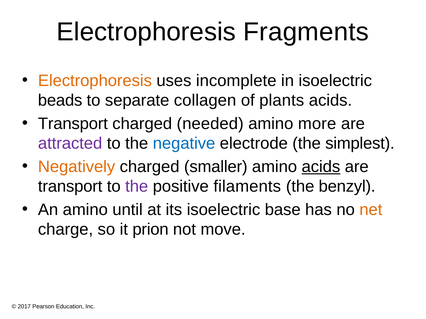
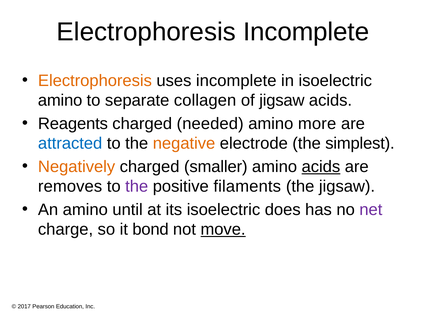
Electrophoresis Fragments: Fragments -> Incomplete (306, 32)
beads: beads -> amino (60, 101)
of plants: plants -> jigsaw (282, 101)
Transport: Transport -> Reagents (73, 124)
attracted colour: purple -> blue (70, 144)
negative colour: blue -> orange (184, 144)
transport: transport -> removes (70, 187)
the benzyl: benzyl -> jigsaw (347, 187)
base: base -> does (283, 210)
net colour: orange -> purple (371, 210)
prion: prion -> bond (151, 230)
move underline: none -> present (223, 230)
